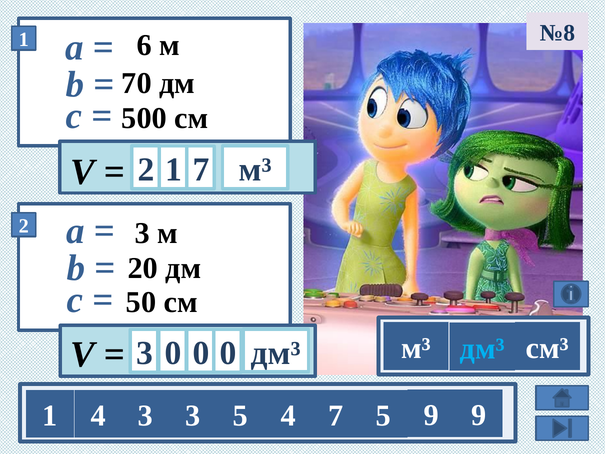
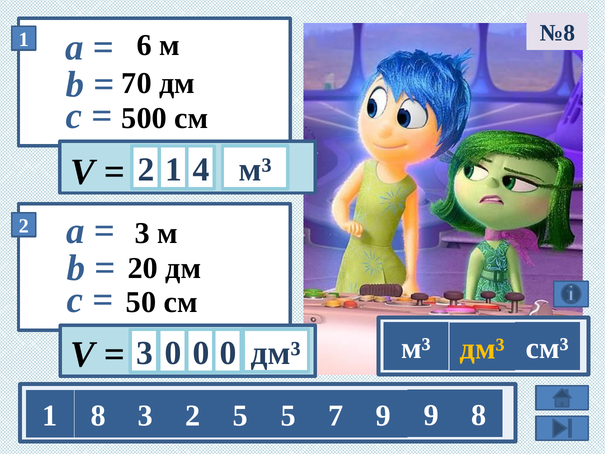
1 7: 7 -> 4 (201, 170)
дм³ colour: light blue -> yellow (482, 348)
1 4: 4 -> 8 (98, 416)
3: 3 -> 2 (193, 416)
5 4: 4 -> 5 (288, 416)
7 5: 5 -> 9 (383, 416)
9 9: 9 -> 8 (479, 415)
